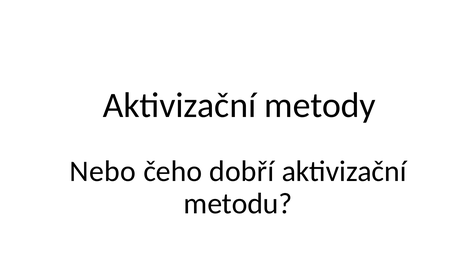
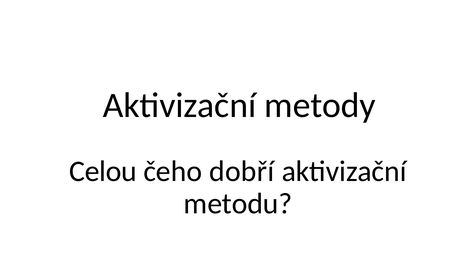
Nebo: Nebo -> Celou (103, 171)
